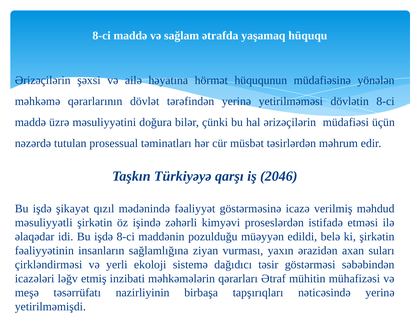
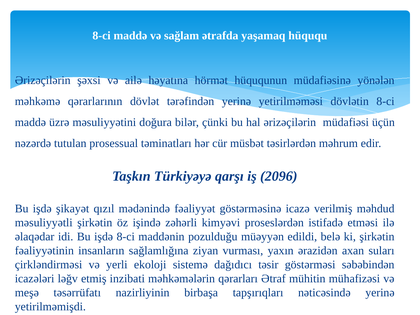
2046: 2046 -> 2096 (279, 176)
